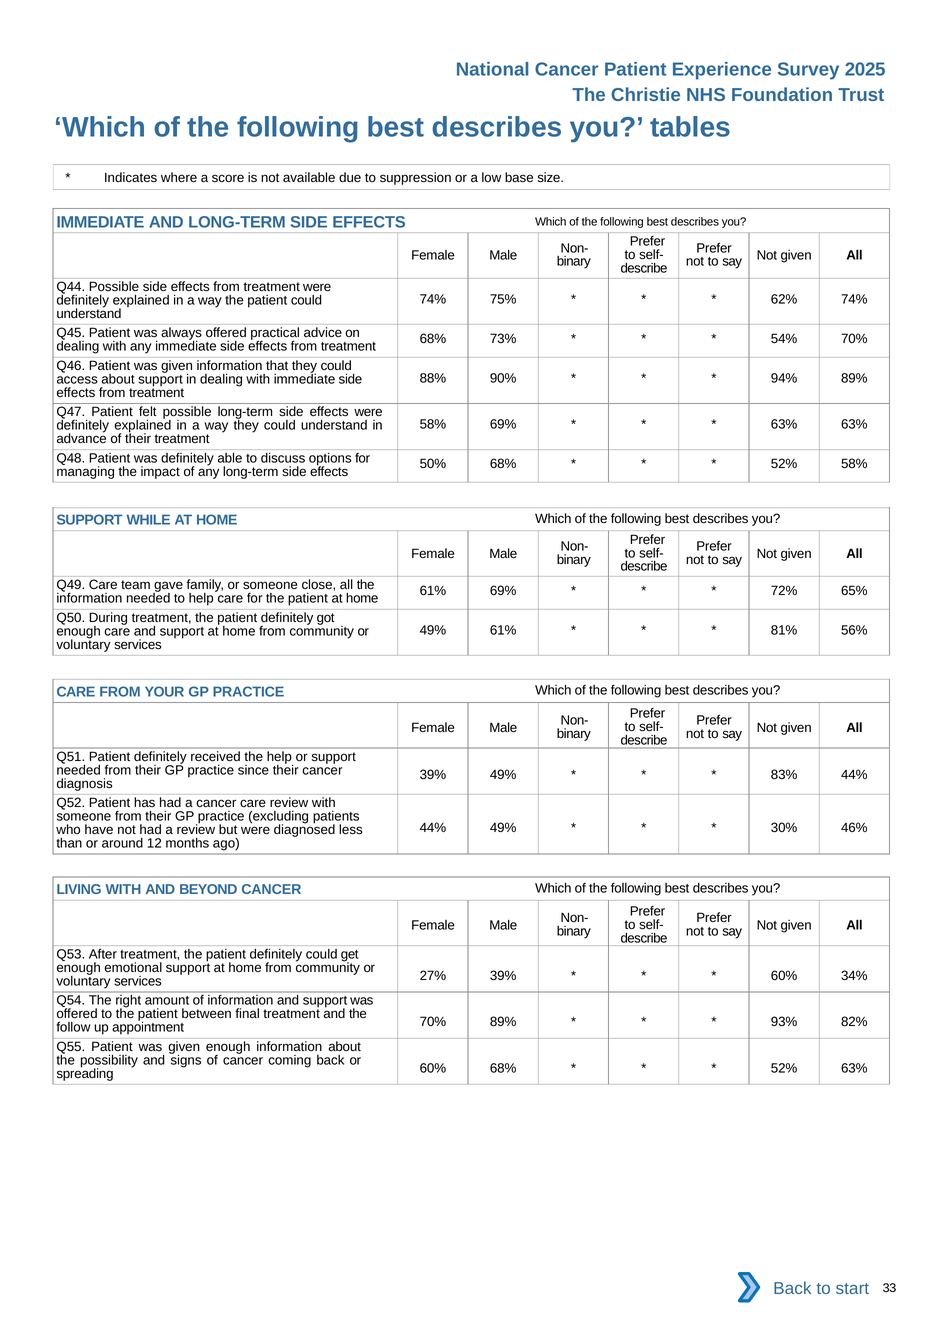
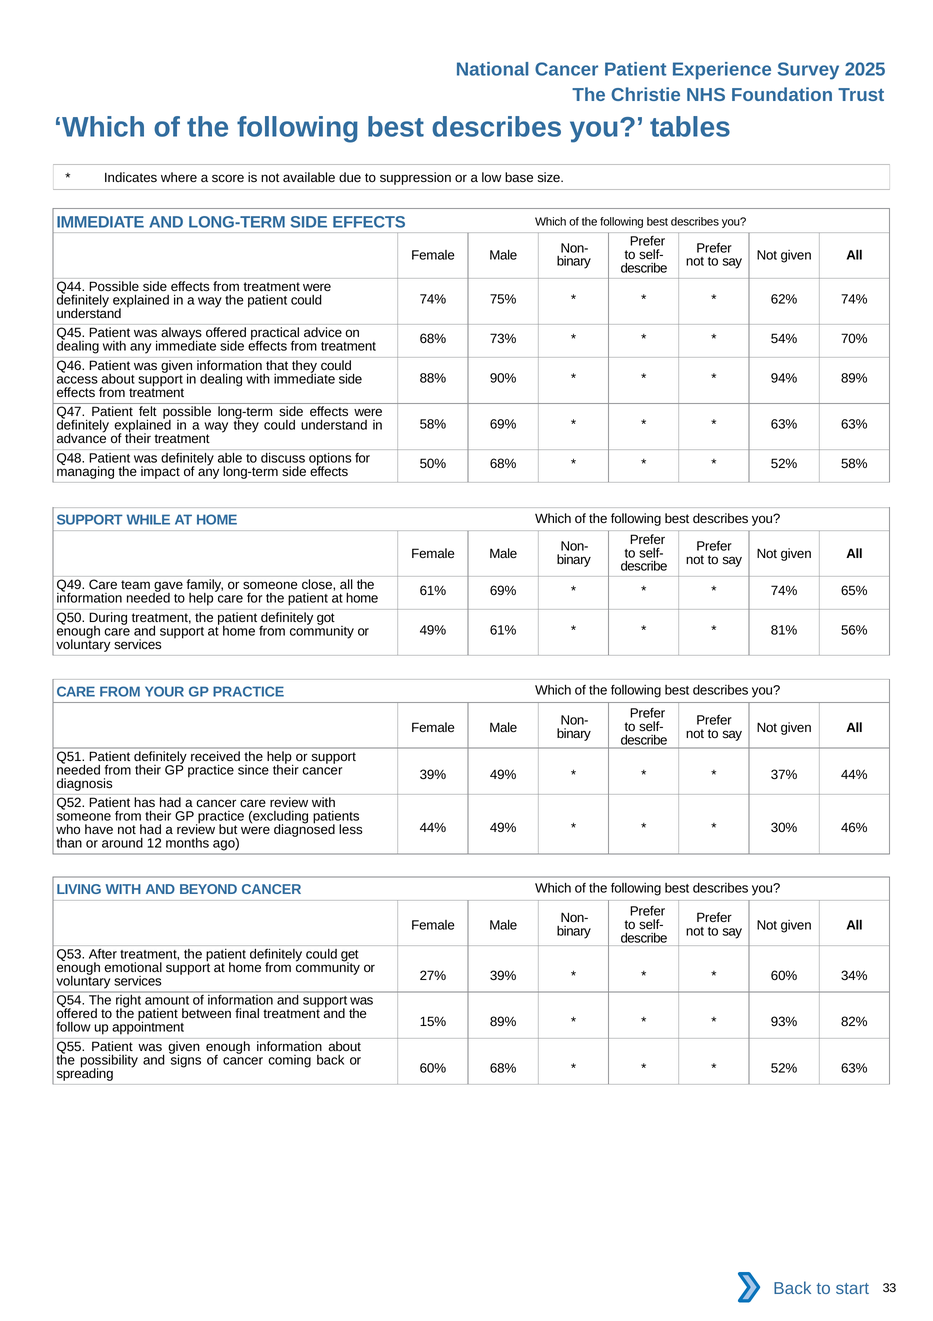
72%: 72% -> 74% (784, 590)
83%: 83% -> 37% (784, 774)
appointment 70%: 70% -> 15% (433, 1021)
